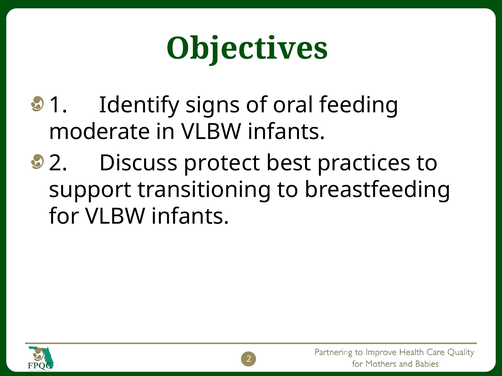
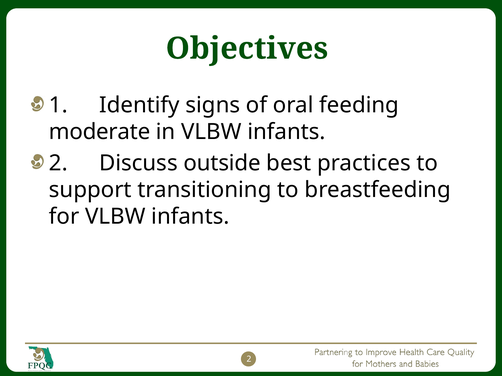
protect: protect -> outside (222, 163)
